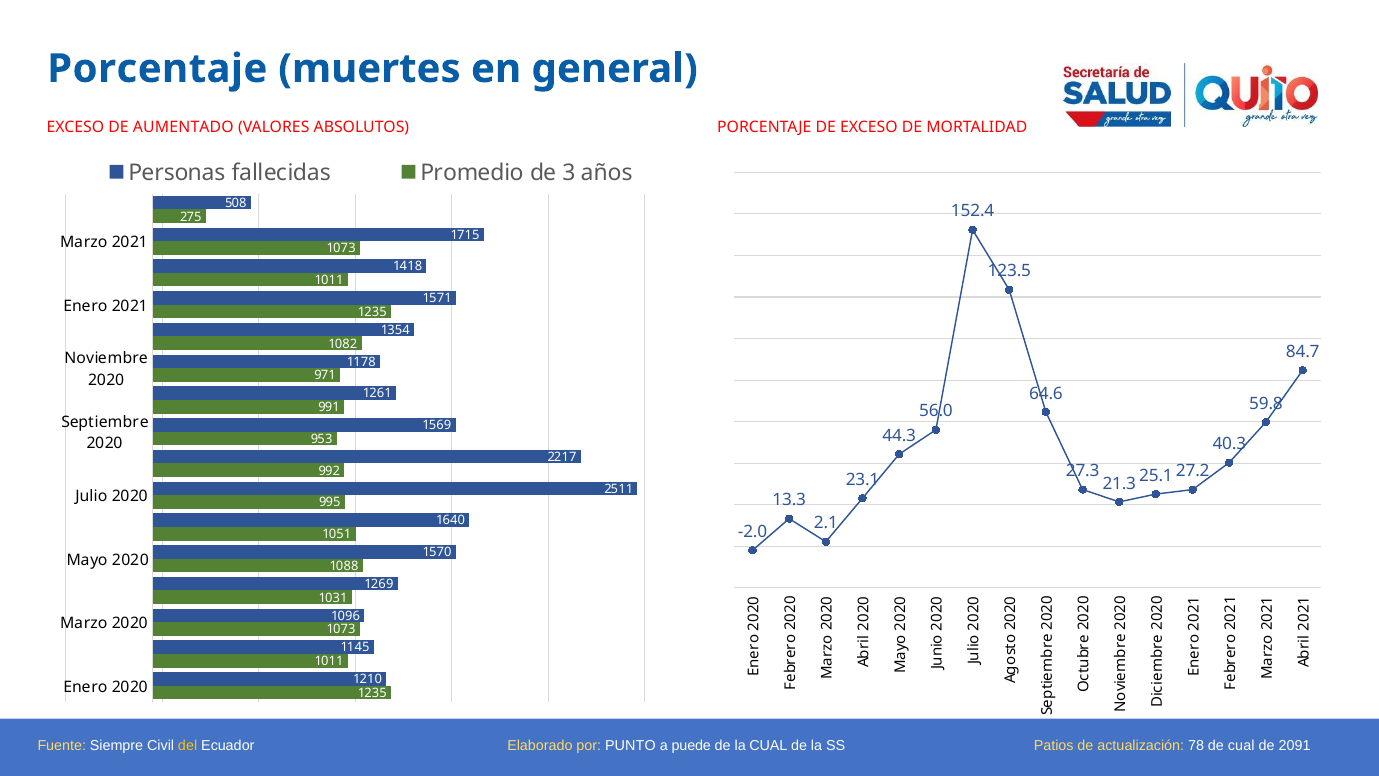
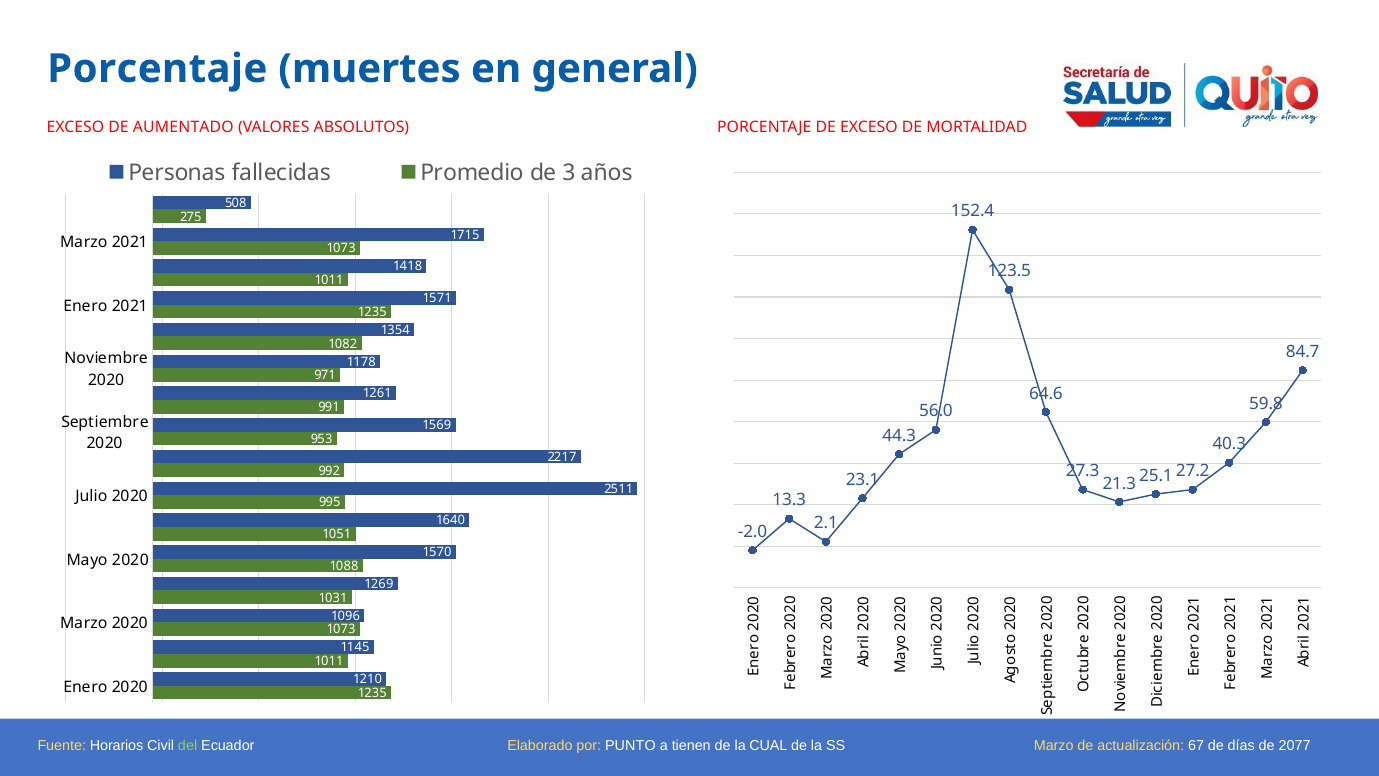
Siempre: Siempre -> Horarios (117, 746)
del colour: yellow -> light green (188, 746)
puede: puede -> tienen (691, 746)
Patios: Patios -> Marzo (1054, 746)
78: 78 -> 67 (1196, 746)
de cual: cual -> días (1241, 746)
2091: 2091 -> 2077 (1295, 746)
